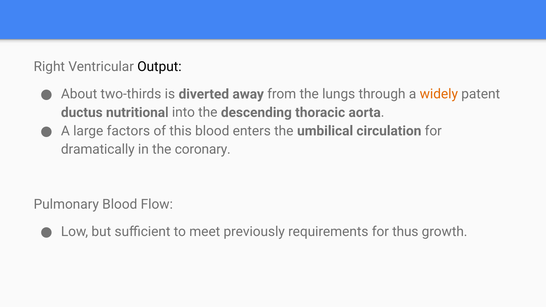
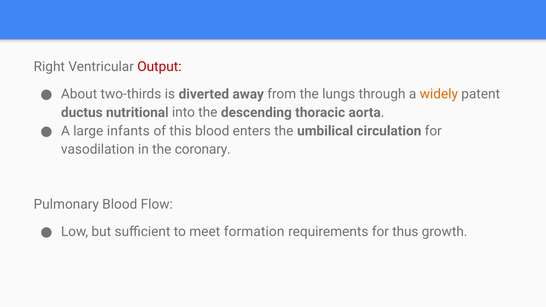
Output colour: black -> red (159, 67)
factors: factors -> infants (128, 131)
dramatically: dramatically -> vasodilation (98, 149)
previously: previously -> formation (254, 232)
